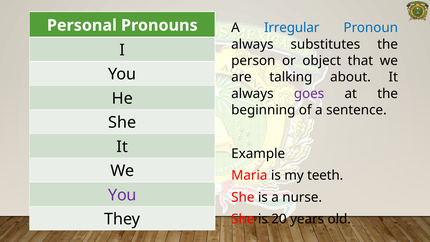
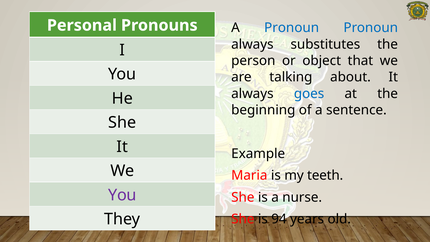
A Irregular: Irregular -> Pronoun (292, 28)
goes colour: purple -> blue (309, 94)
20: 20 -> 94 (279, 219)
